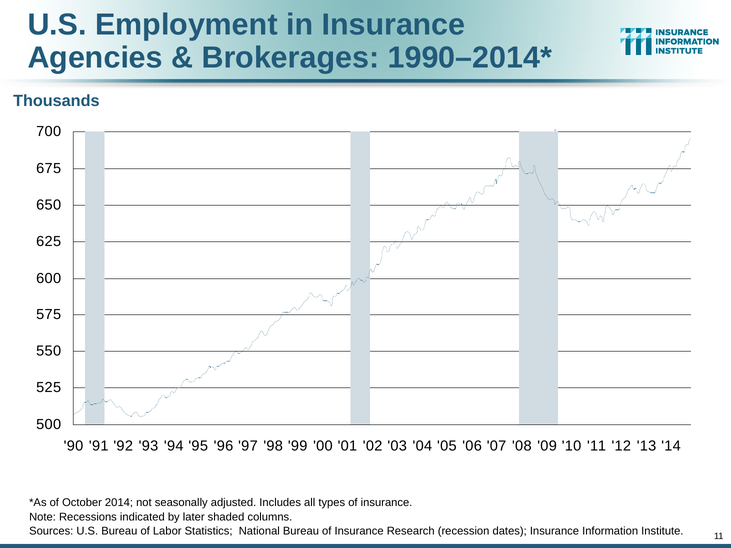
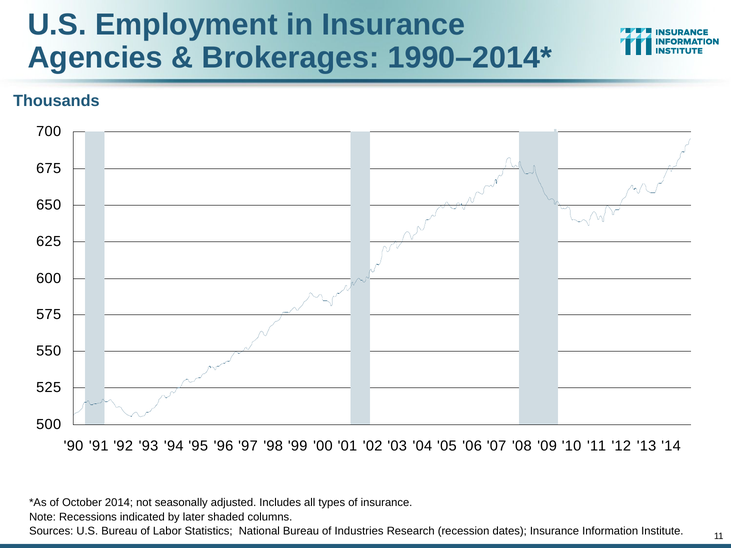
Bureau of Insurance: Insurance -> Industries (359, 531)
